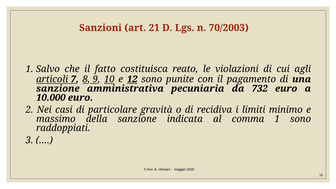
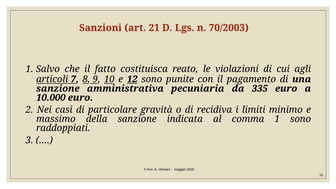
732: 732 -> 335 (260, 89)
